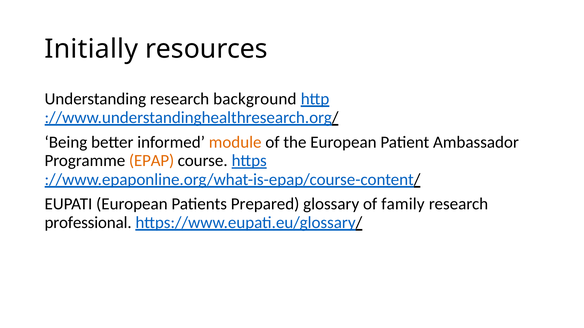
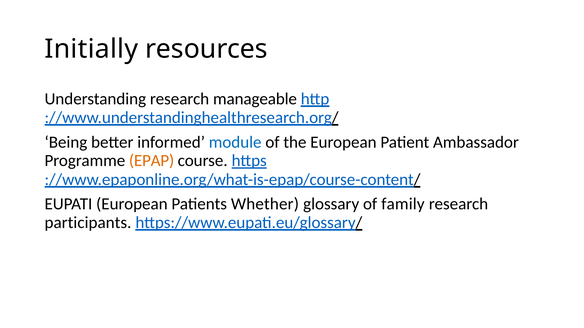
background: background -> manageable (255, 99)
module colour: orange -> blue (235, 142)
Prepared: Prepared -> Whether (265, 204)
professional: professional -> participants (88, 223)
